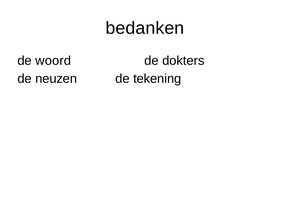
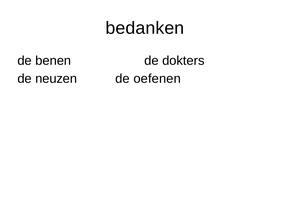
woord: woord -> benen (53, 61)
tekening: tekening -> oefenen (157, 79)
